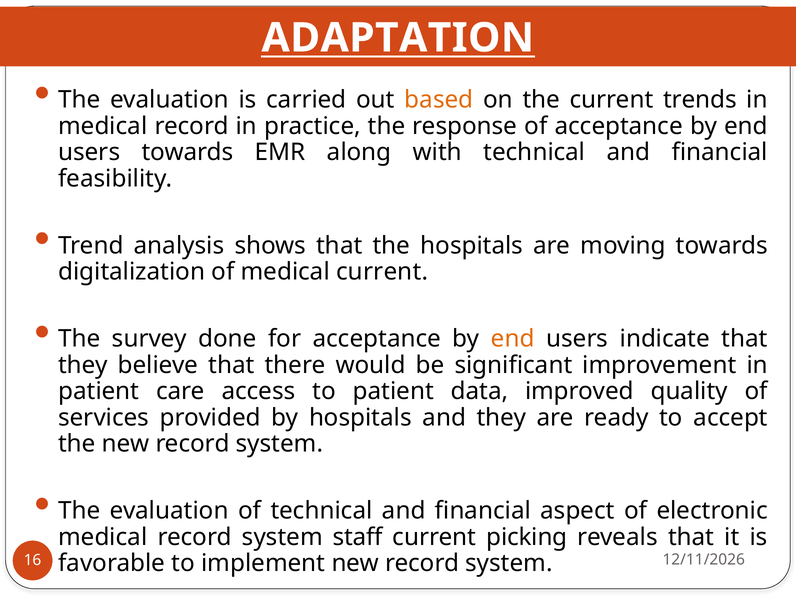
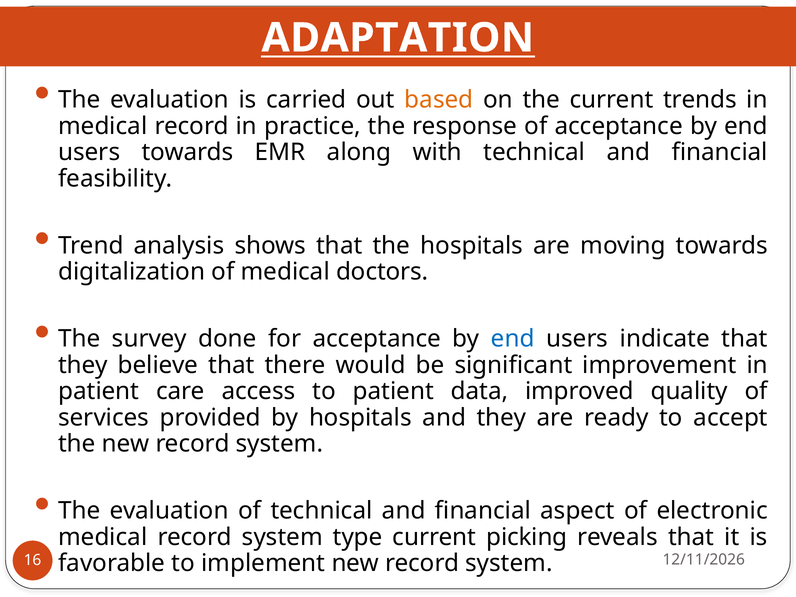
medical current: current -> doctors (382, 272)
end colour: orange -> blue (513, 339)
staff: staff -> type (358, 537)
